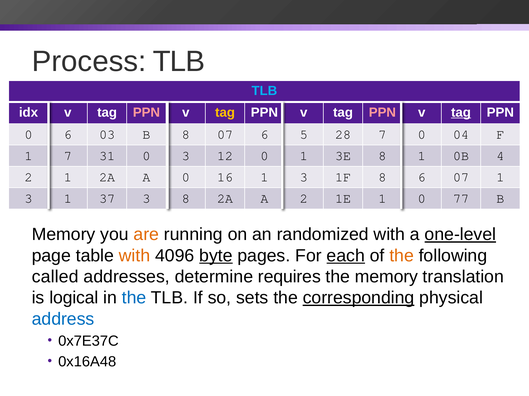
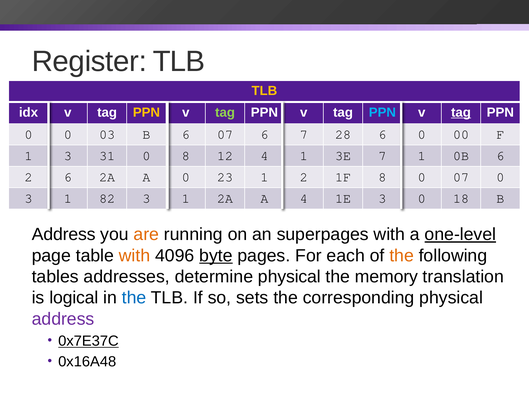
Process: Process -> Register (89, 62)
TLB colour: light blue -> yellow (264, 91)
PPN colour: pink -> yellow (146, 113)
tag colour: yellow -> light green (225, 113)
PPN colour: pink -> light blue (382, 113)
0 6: 6 -> 0 (68, 135)
B 8: 8 -> 6 (186, 135)
6 5: 5 -> 7 (304, 135)
28 7: 7 -> 6 (382, 135)
04: 04 -> 00 (461, 135)
1 7: 7 -> 3 (68, 156)
0 3: 3 -> 8 (186, 156)
12 0: 0 -> 4 (264, 156)
3E 8: 8 -> 7 (382, 156)
0B 4: 4 -> 6 (500, 156)
2 1: 1 -> 6 (68, 178)
16: 16 -> 23 (225, 178)
3: 3 -> 2 (304, 178)
8 6: 6 -> 0 (422, 178)
07 1: 1 -> 0 (500, 178)
37: 37 -> 82 (107, 199)
8: 8 -> 1 (186, 199)
A 2: 2 -> 4 (304, 199)
1E 1: 1 -> 3 (382, 199)
77: 77 -> 18 (461, 199)
Memory: Memory -> Address (64, 235)
randomized: randomized -> superpages (323, 235)
each underline: present -> none (346, 256)
called: called -> tables (55, 277)
determine requires: requires -> physical (289, 277)
corresponding underline: present -> none (359, 298)
address colour: blue -> purple (63, 320)
0x7E37C underline: none -> present (88, 342)
